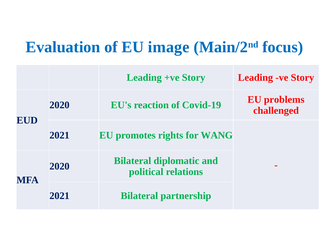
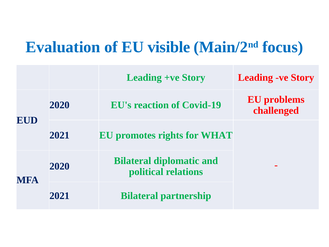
image: image -> visible (169, 47)
WANG: WANG -> WHAT (217, 135)
